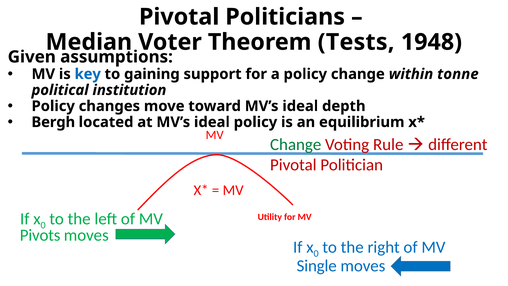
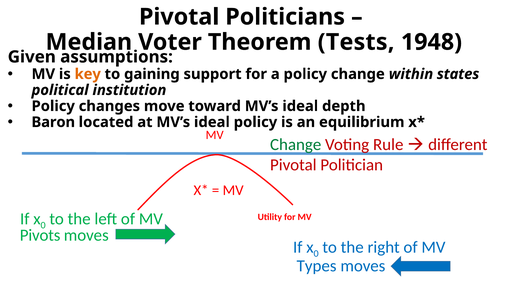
key colour: blue -> orange (88, 74)
tonne: tonne -> states (458, 74)
Bergh: Bergh -> Baron (53, 122)
Single: Single -> Types (317, 266)
